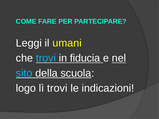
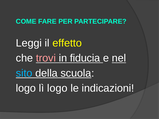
umani: umani -> effetto (67, 43)
trovi colour: light blue -> pink (46, 58)
lì trovi: trovi -> logo (57, 88)
